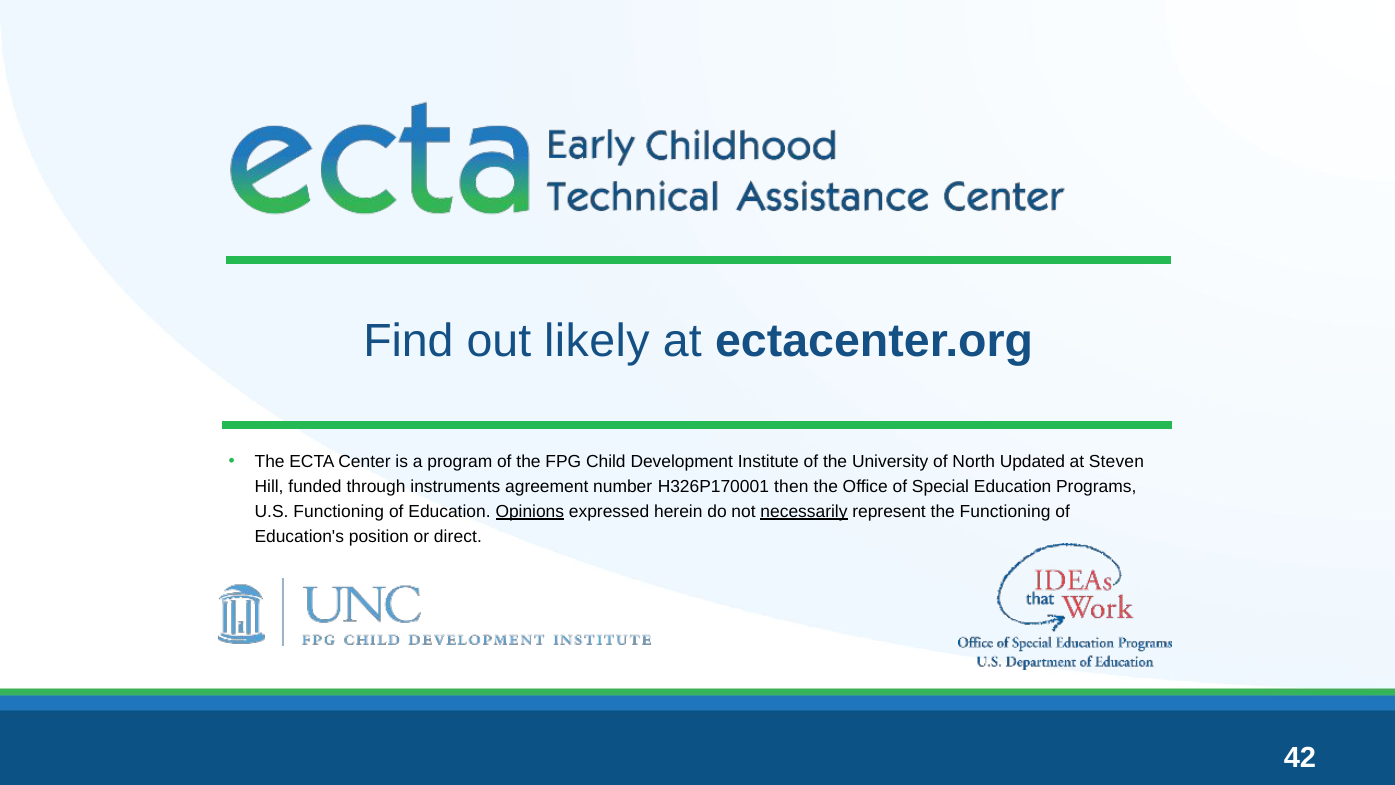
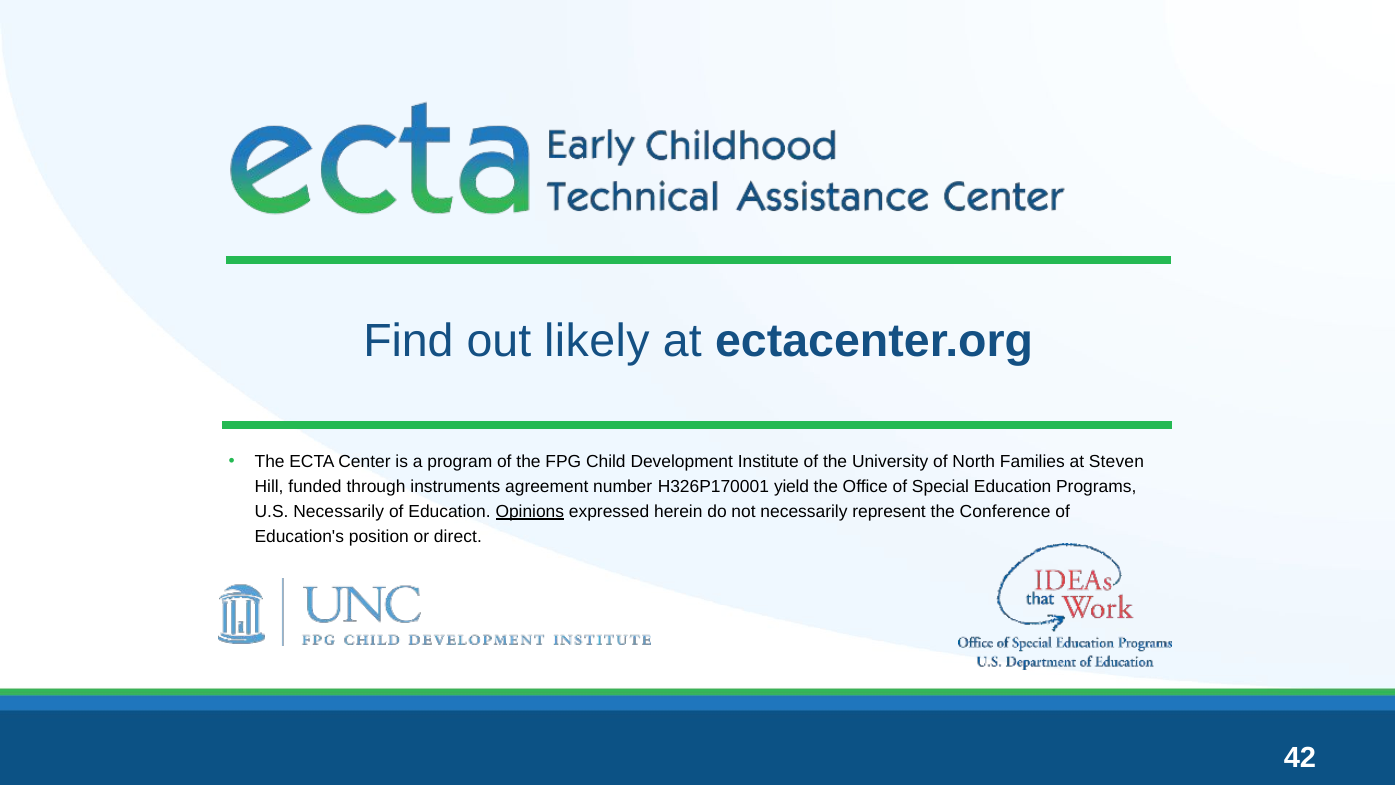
Updated: Updated -> Families (1032, 461)
then: then -> yield (792, 486)
U.S Functioning: Functioning -> Necessarily (339, 511)
necessarily underline: present -> none (804, 511)
the Functioning: Functioning -> Conference (1005, 511)
